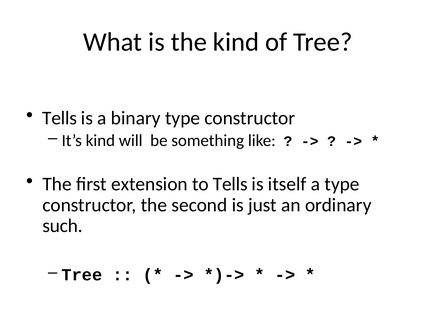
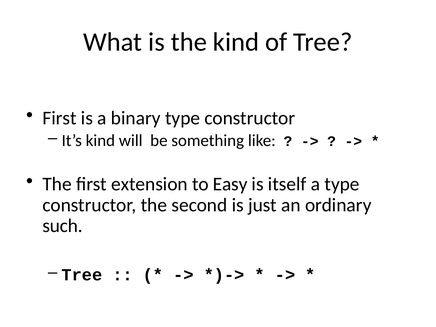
Tells: Tells -> First (60, 118)
to Tells: Tells -> Easy (230, 184)
